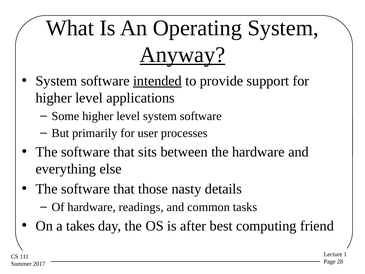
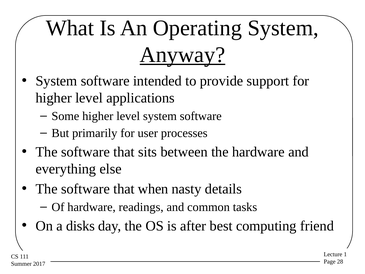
intended underline: present -> none (157, 81)
those: those -> when (153, 189)
takes: takes -> disks (80, 226)
